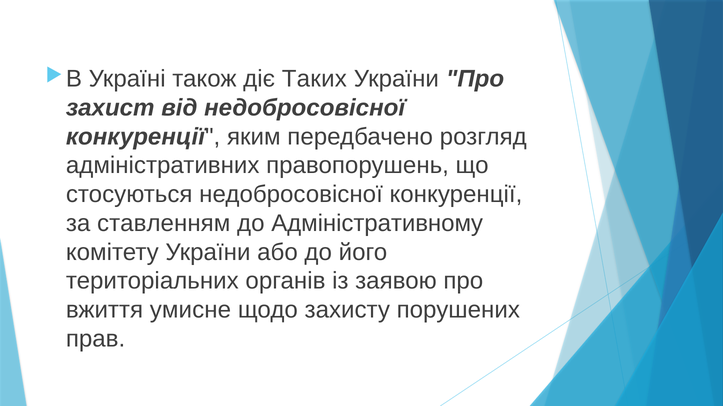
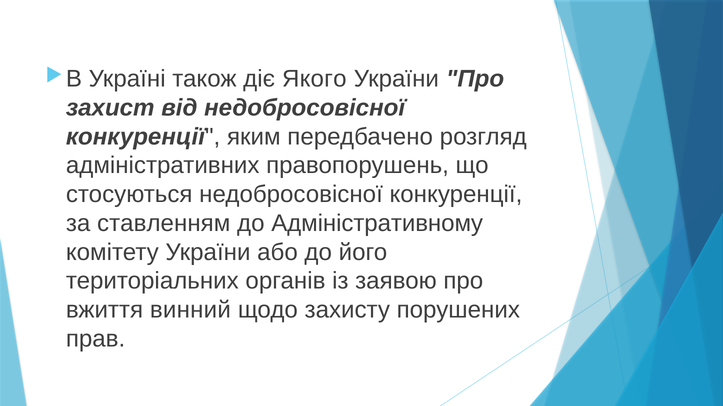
Таких: Таких -> Якого (314, 79)
умисне: умисне -> винний (190, 310)
